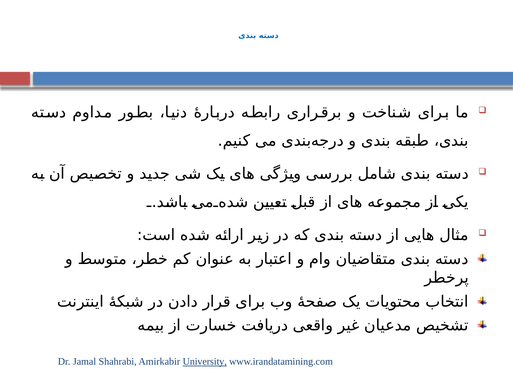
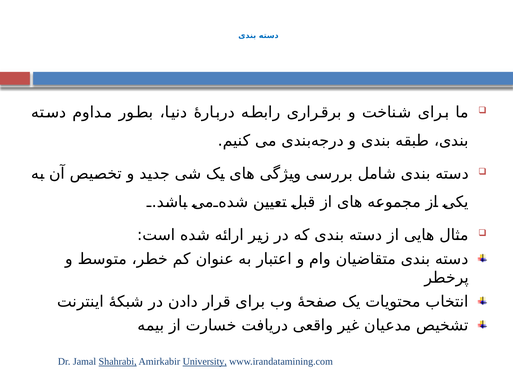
Shahrabi underline: none -> present (118, 361)
